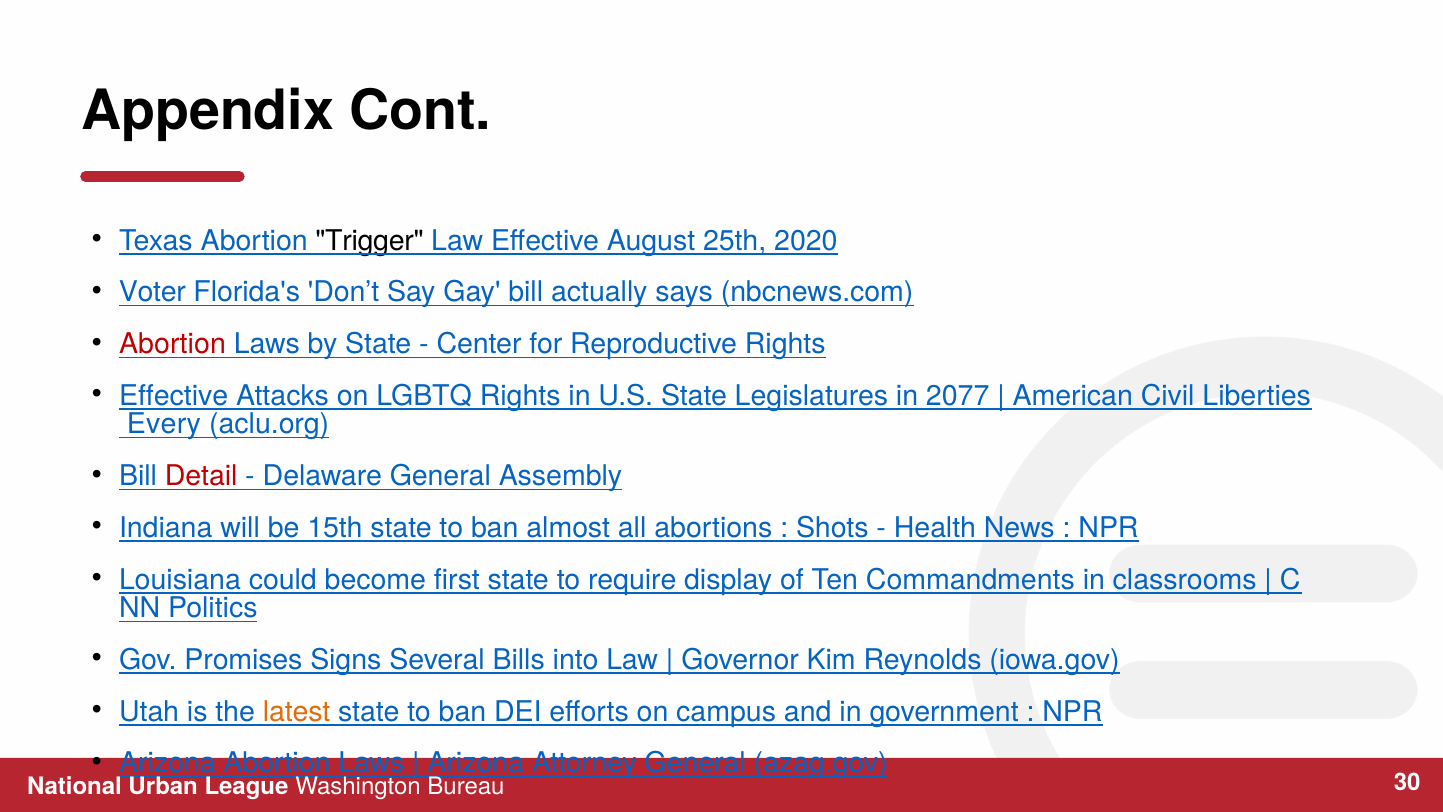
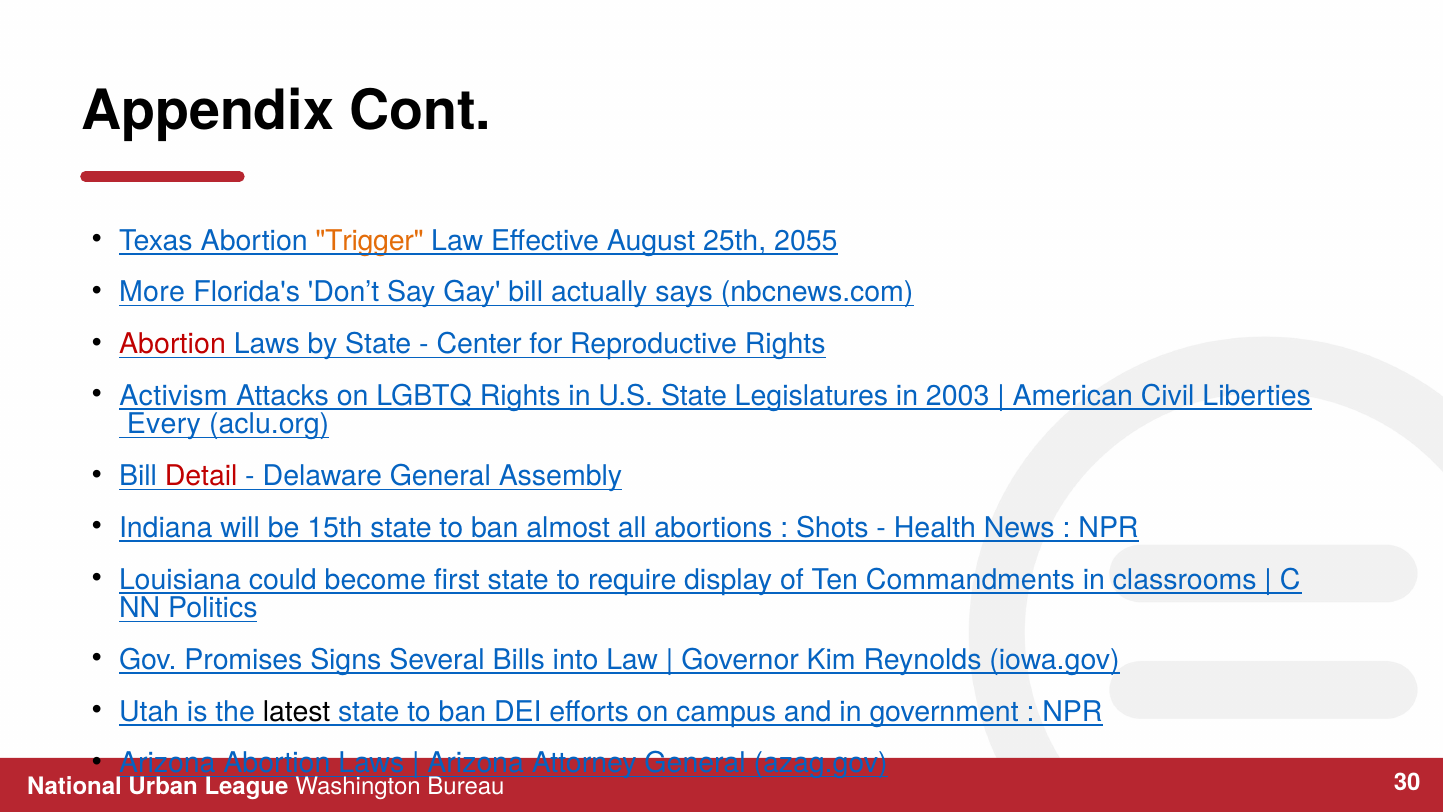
Trigger colour: black -> orange (370, 241)
2020: 2020 -> 2055 (806, 241)
Voter: Voter -> More (152, 292)
Effective: Effective -> Activism (174, 396)
2077: 2077 -> 2003 (958, 396)
latest colour: orange -> black (297, 712)
